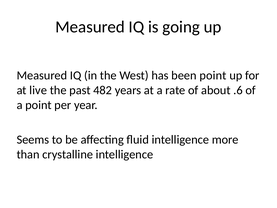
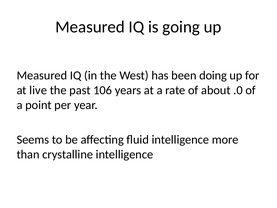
been point: point -> doing (213, 75)
482: 482 -> 106 (103, 90)
.6: .6 -> .0 (238, 90)
